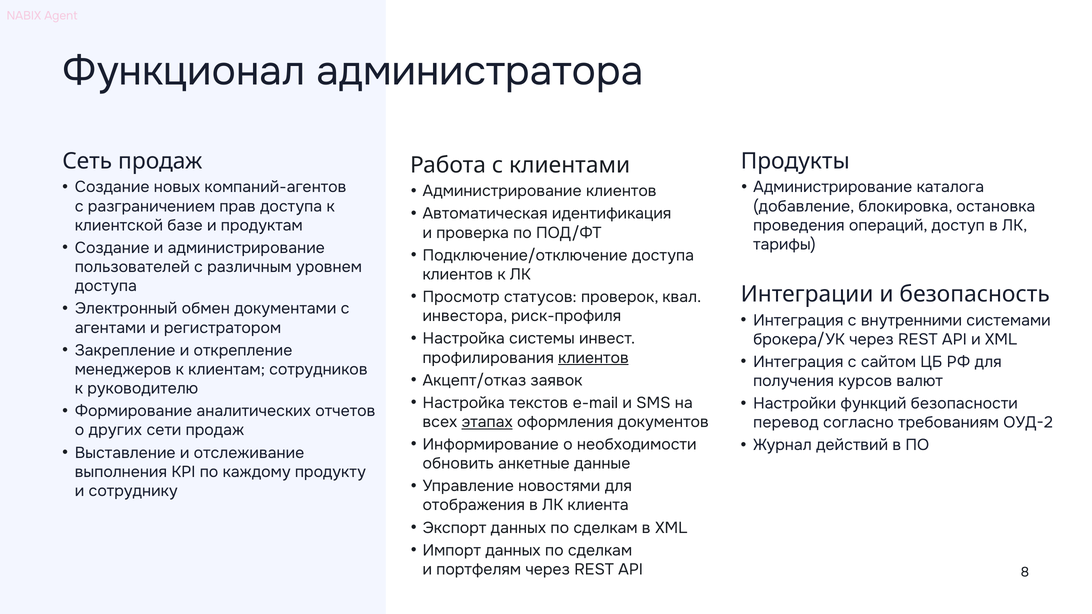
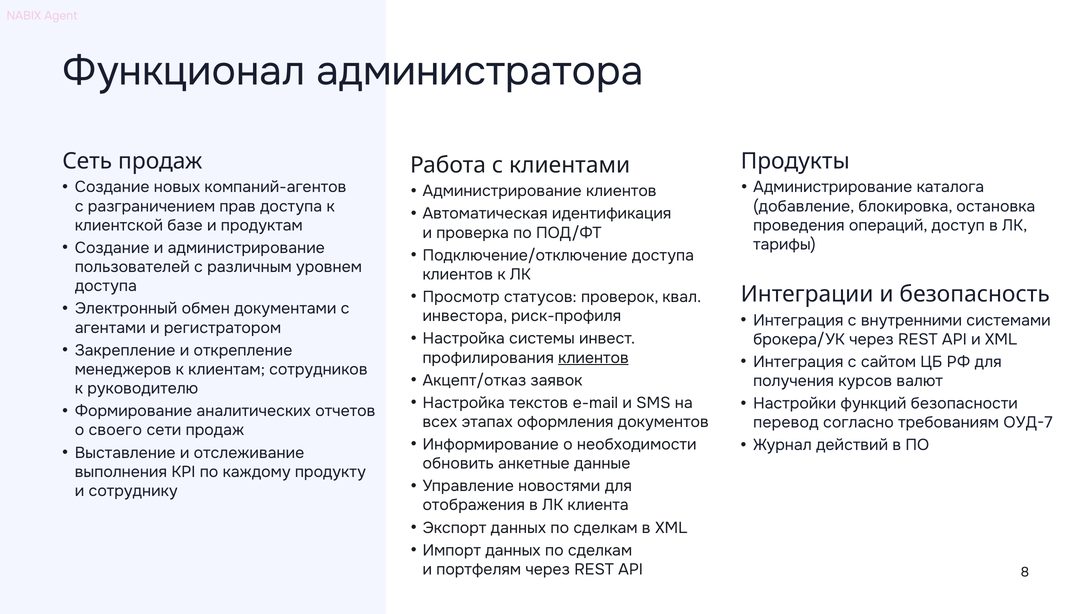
этапах underline: present -> none (487, 422)
ОУД-2: ОУД-2 -> ОУД-7 (1028, 423)
других: других -> своего (115, 430)
